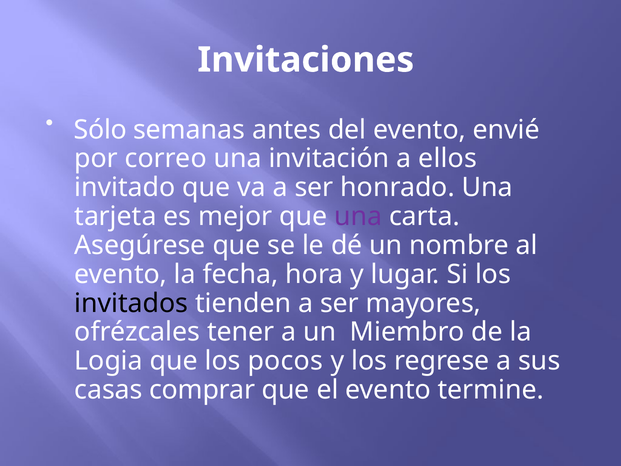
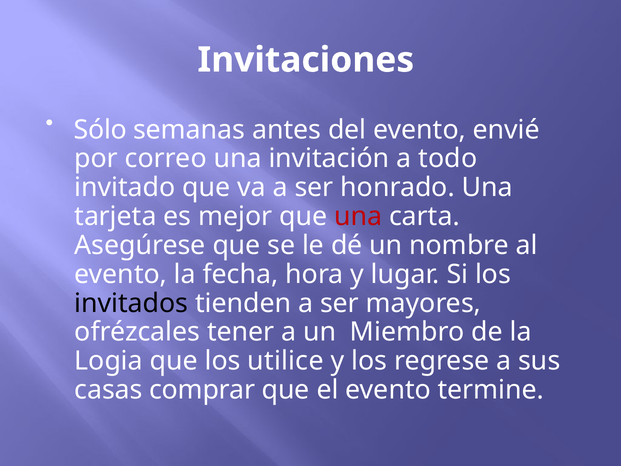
ellos: ellos -> todo (448, 159)
una colour: purple -> red (358, 216)
pocos: pocos -> utilice (286, 361)
